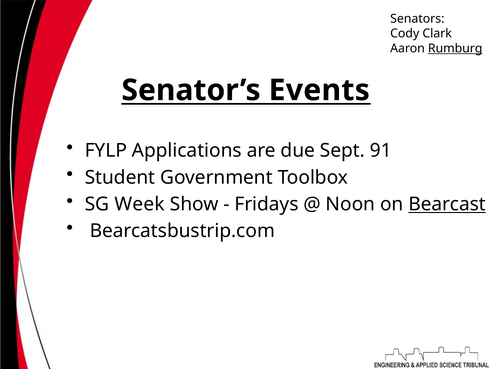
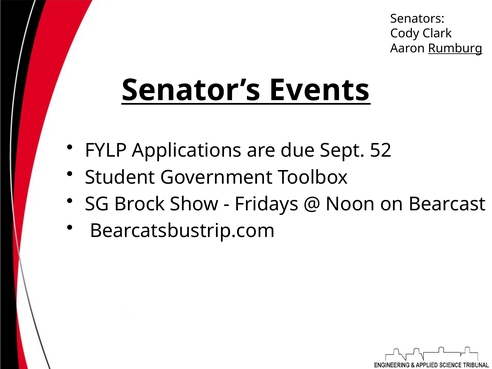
91: 91 -> 52 (381, 151)
Week: Week -> Brock (140, 204)
Bearcast underline: present -> none (447, 204)
